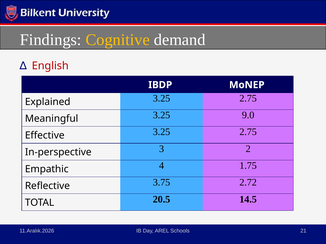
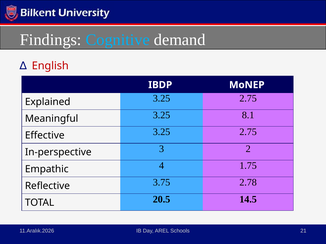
Cognitive colour: yellow -> light blue (118, 40)
9.0: 9.0 -> 8.1 (248, 115)
2.72: 2.72 -> 2.78 (248, 183)
